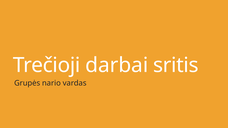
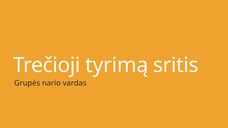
darbai: darbai -> tyrimą (117, 65)
